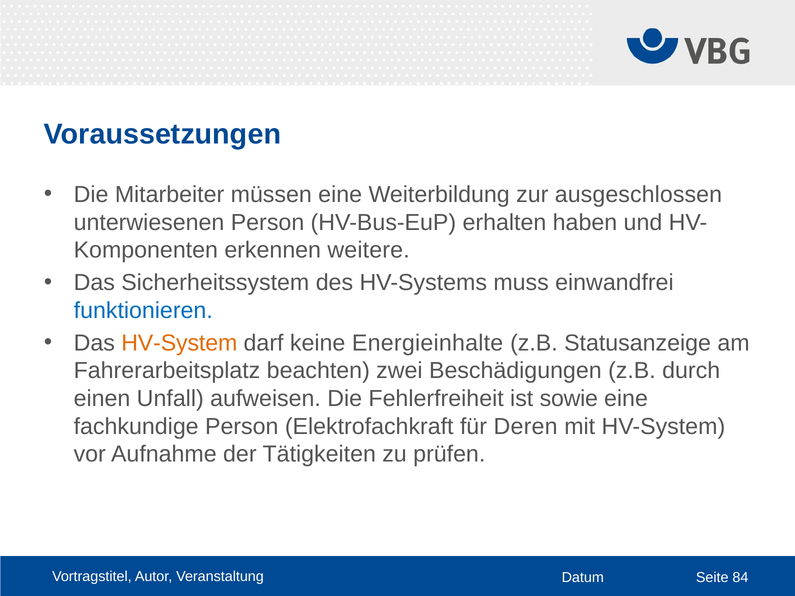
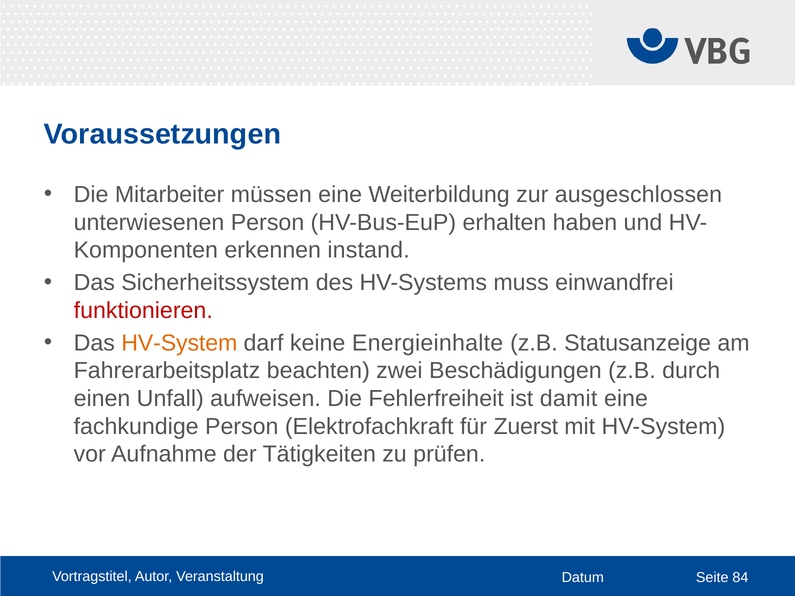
weitere: weitere -> instand (369, 250)
funktionieren colour: blue -> red (143, 311)
sowie: sowie -> damit (569, 399)
Deren: Deren -> Zuerst (526, 427)
